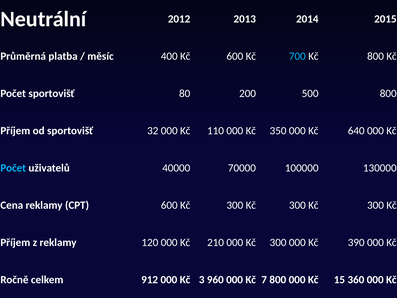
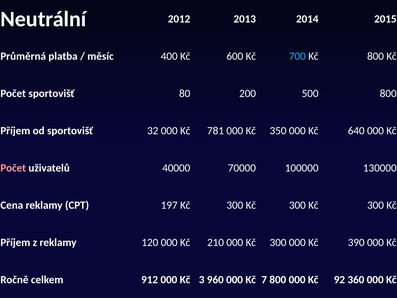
110: 110 -> 781 (216, 131)
Počet colour: light blue -> pink (13, 168)
CPT 600: 600 -> 197 (169, 205)
15: 15 -> 92 (339, 279)
